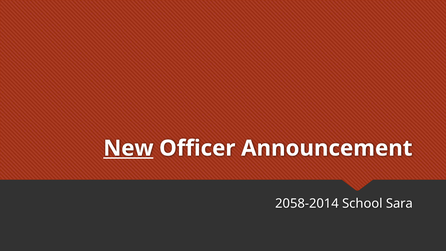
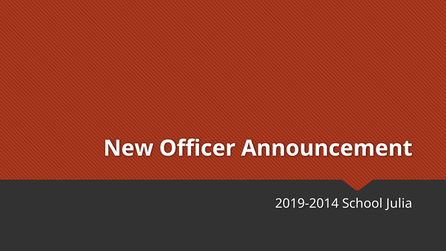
New underline: present -> none (128, 148)
2058-2014: 2058-2014 -> 2019-2014 (307, 204)
Sara: Sara -> Julia (399, 204)
